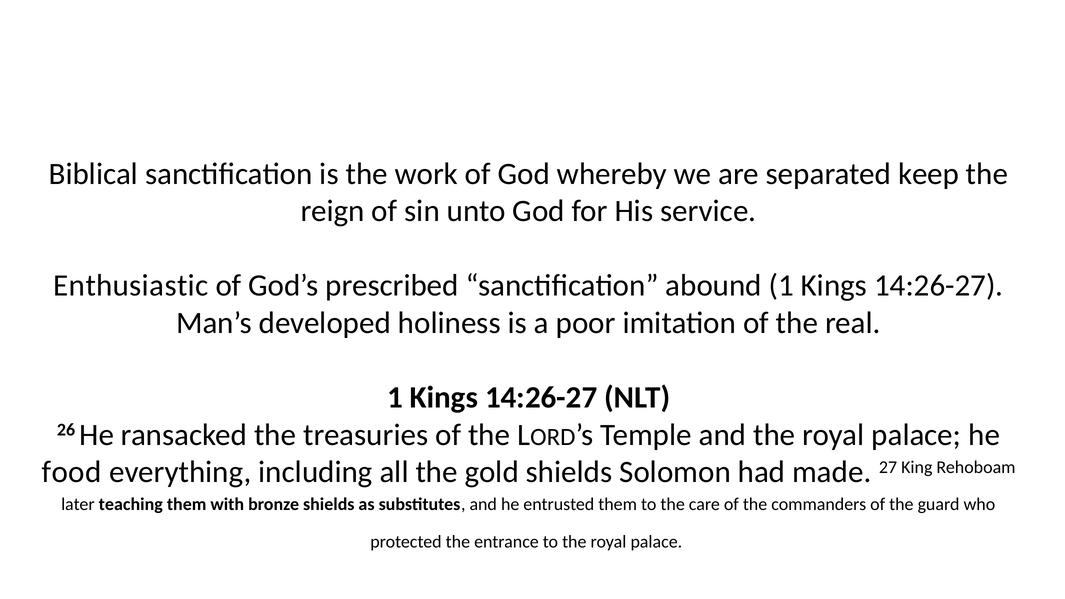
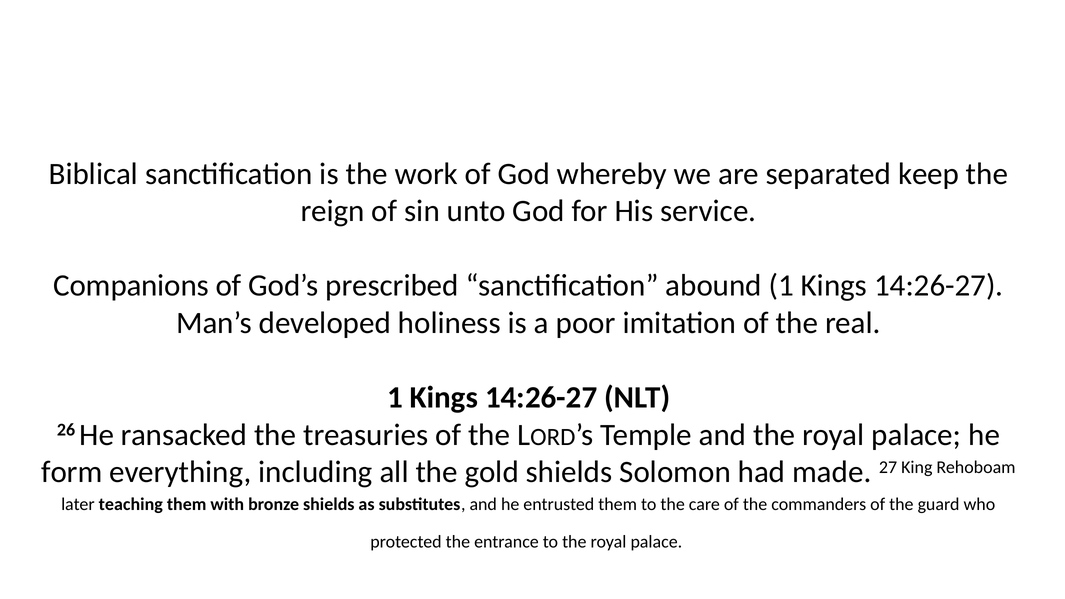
Enthusiastic: Enthusiastic -> Companions (131, 286)
food: food -> form (72, 472)
